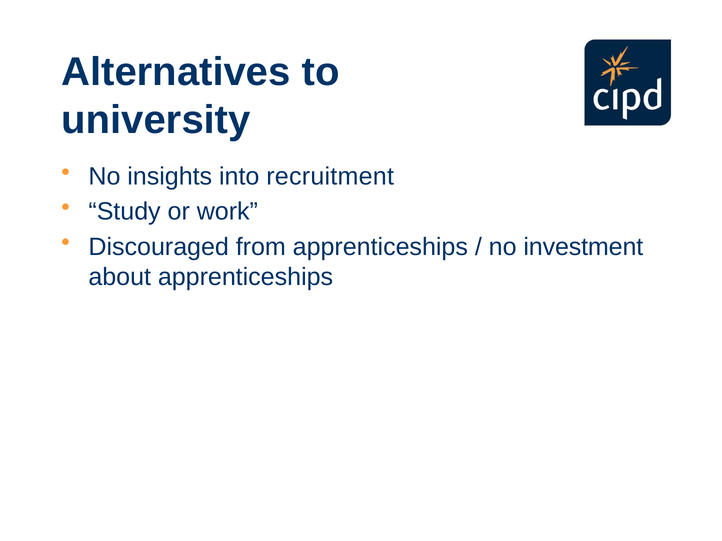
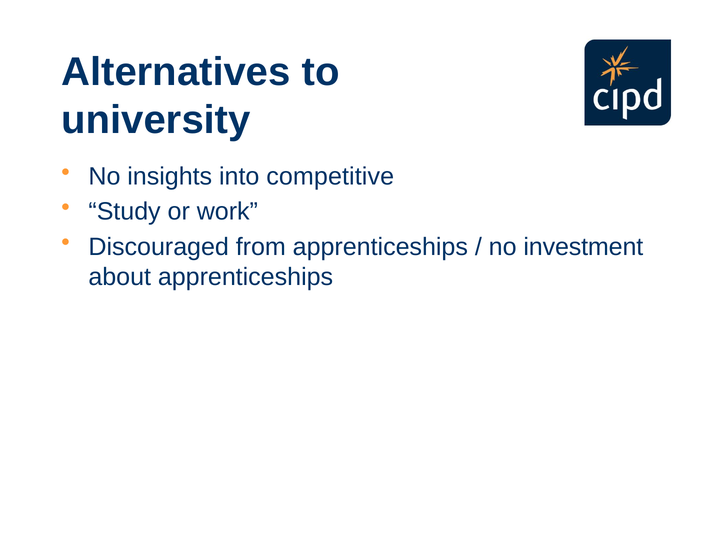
recruitment: recruitment -> competitive (330, 177)
